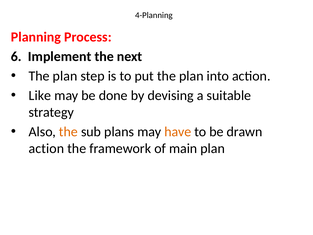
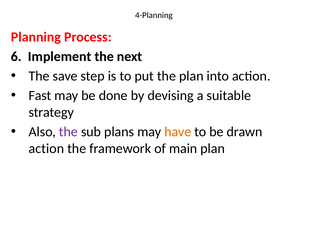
plan: plan -> save (65, 76)
Like: Like -> Fast (40, 95)
the colour: orange -> purple (68, 132)
